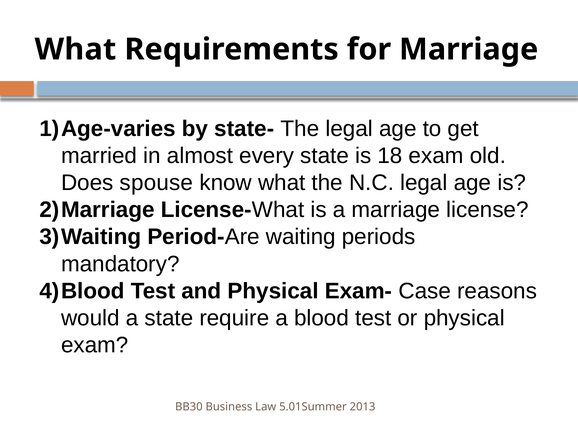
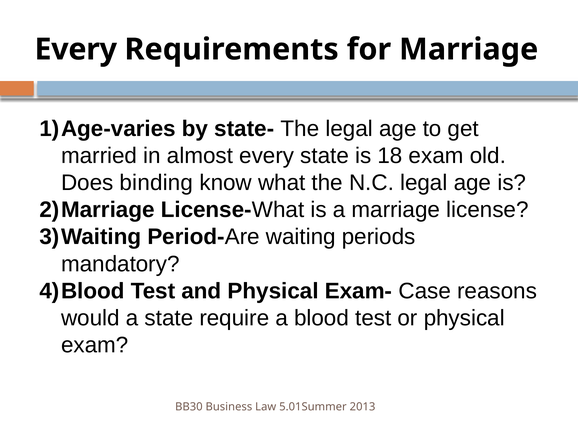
What: What -> Every (76, 49)
spouse: spouse -> binding (156, 183)
